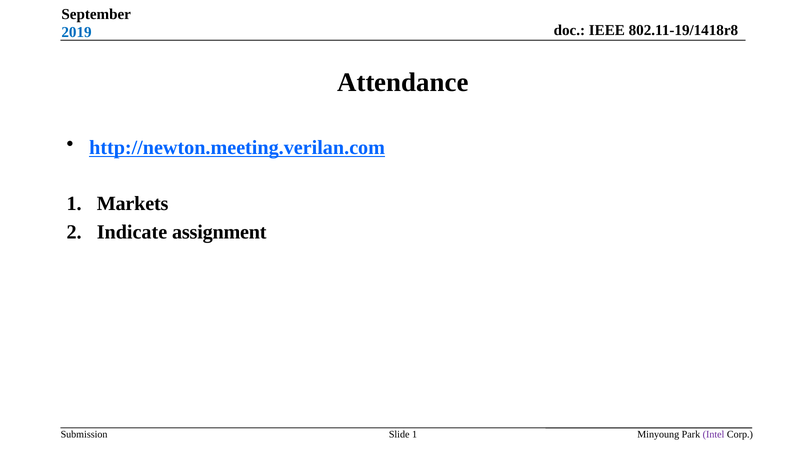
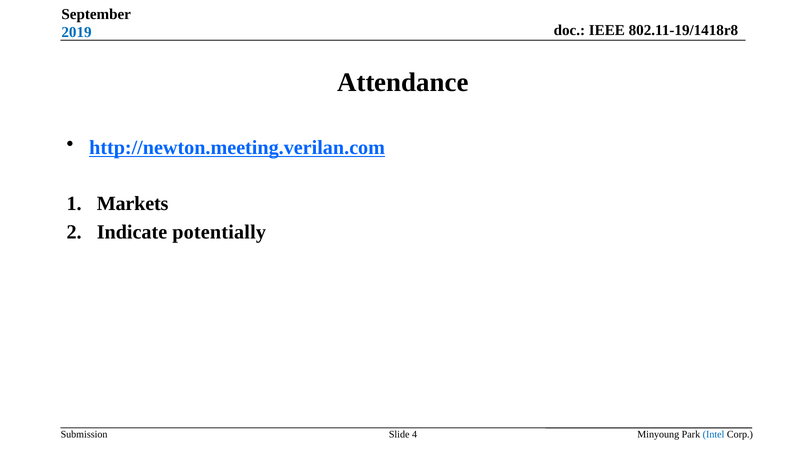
assignment: assignment -> potentially (219, 232)
Slide 1: 1 -> 4 (415, 435)
Intel colour: purple -> blue (714, 435)
